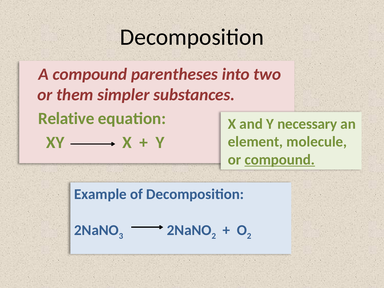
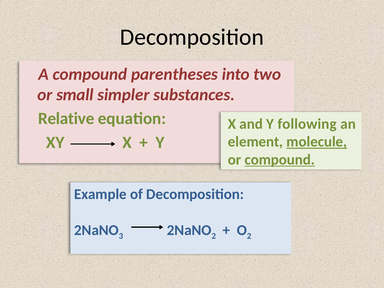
them: them -> small (75, 95)
necessary: necessary -> following (307, 124)
molecule underline: none -> present (317, 142)
